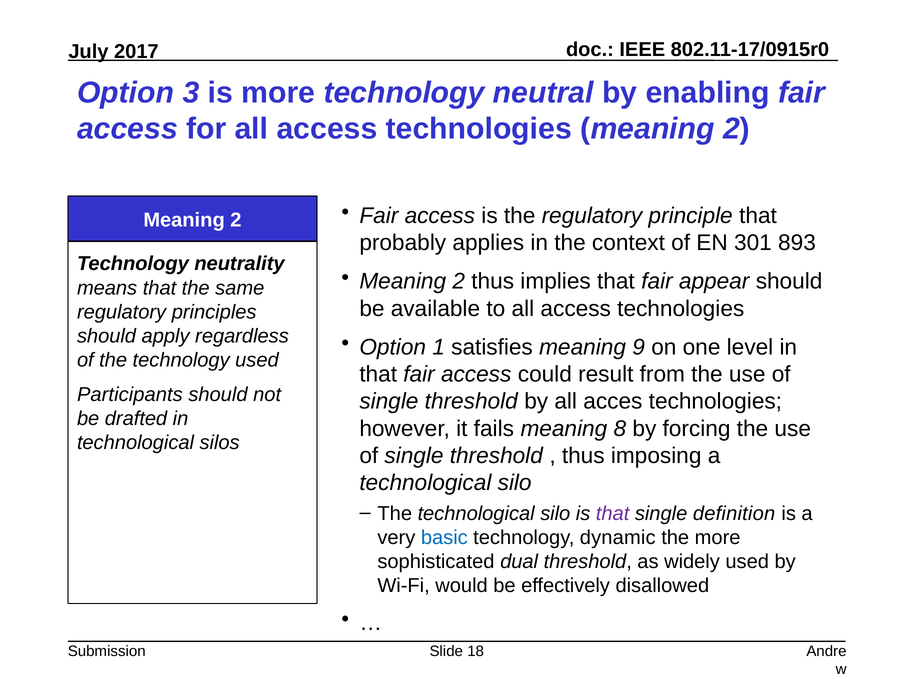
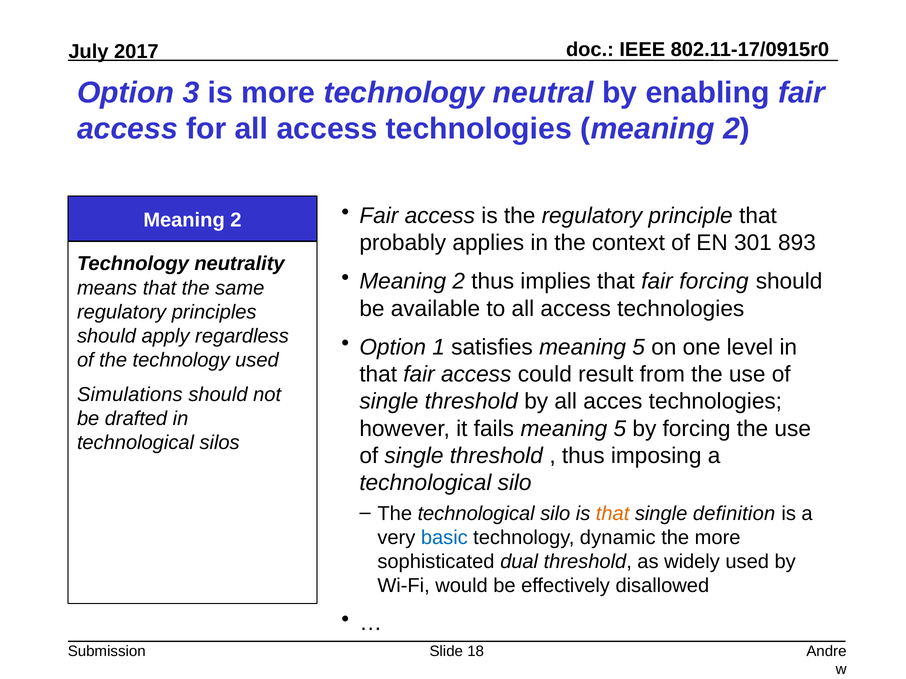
fair appear: appear -> forcing (714, 282)
satisfies meaning 9: 9 -> 5 (639, 347)
Participants: Participants -> Simulations (130, 395)
fails meaning 8: 8 -> 5 (620, 429)
that colour: purple -> orange (613, 514)
